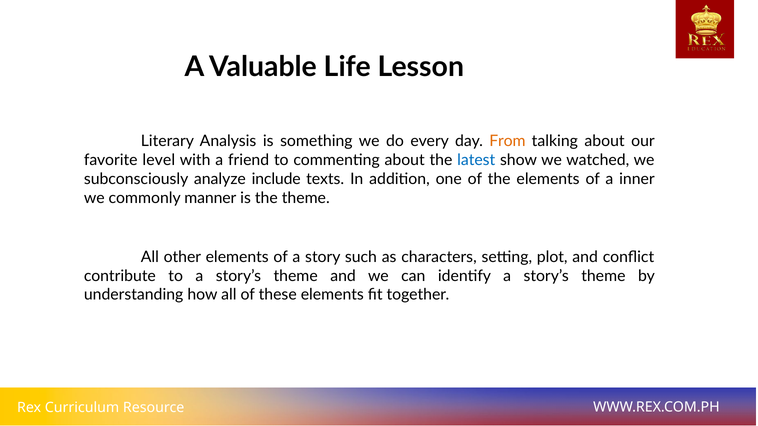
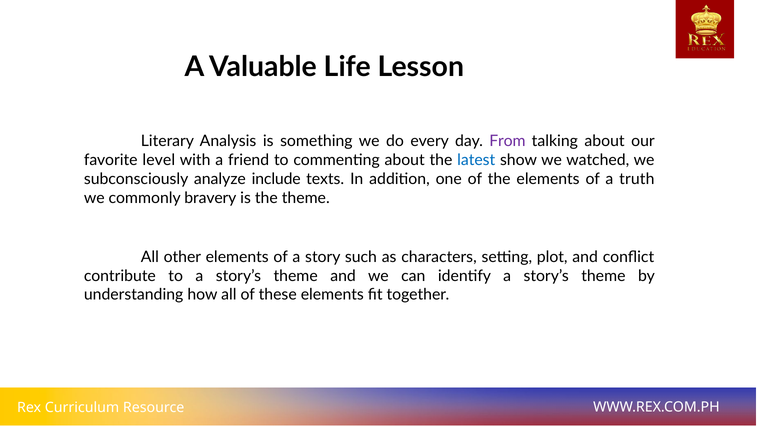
From colour: orange -> purple (507, 141)
inner: inner -> truth (637, 179)
manner: manner -> bravery (210, 198)
